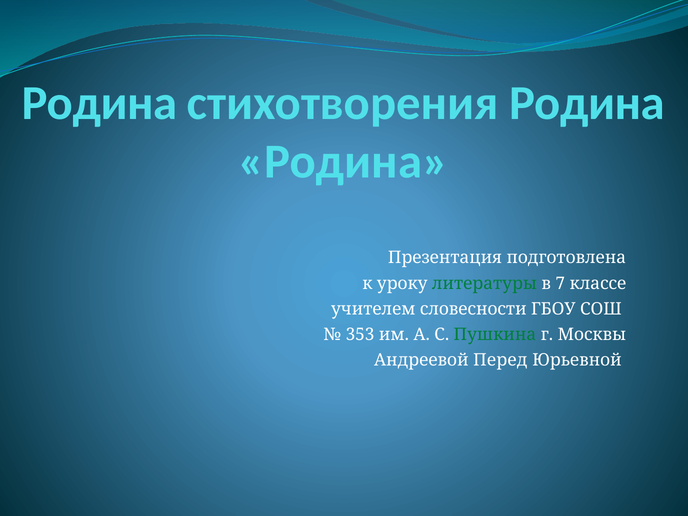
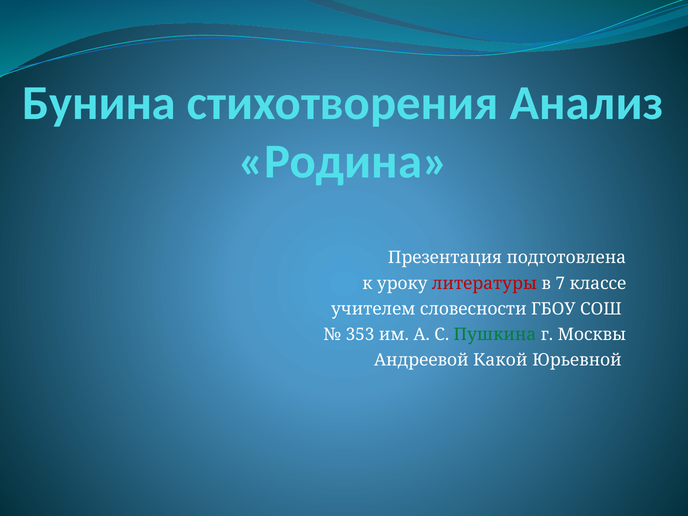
Родина: Родина -> Бунина (99, 103)
стихотворения Родина: Родина -> Анализ (587, 103)
литературы colour: green -> red (484, 283)
Перед: Перед -> Какой (500, 360)
